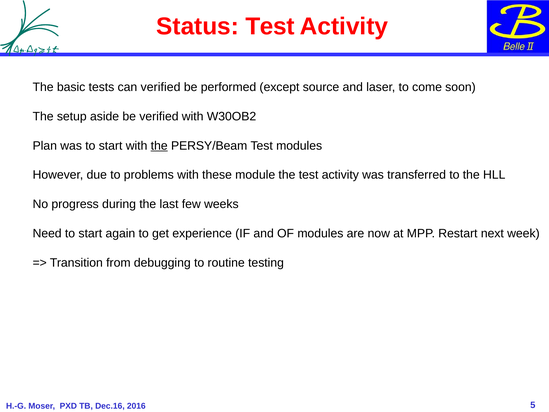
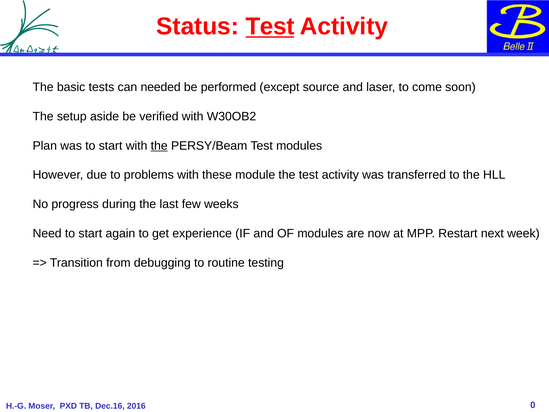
Test underline: none -> present (270, 27)
can verified: verified -> needed (161, 87)
5: 5 -> 0 (533, 405)
